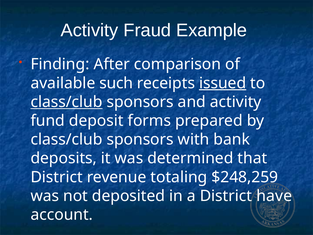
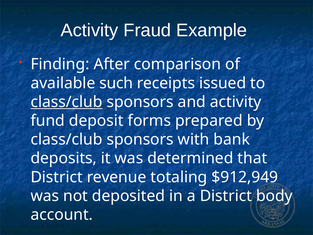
issued underline: present -> none (223, 83)
$248,259: $248,259 -> $912,949 (245, 177)
have: have -> body (274, 196)
